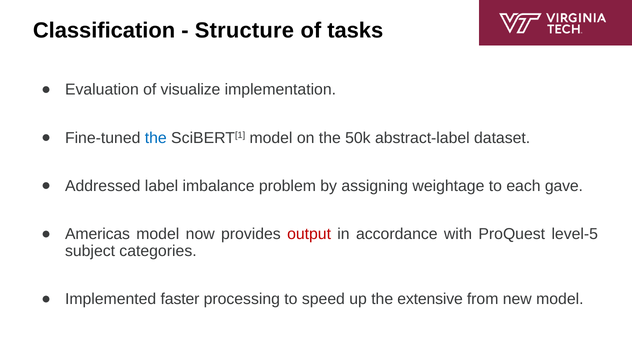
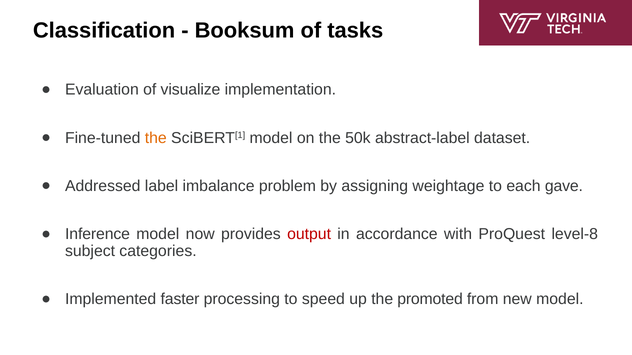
Structure: Structure -> Booksum (245, 31)
the colour: blue -> orange (156, 138)
Americas: Americas -> Inference (98, 234)
level-5: level-5 -> level-8 (575, 234)
extensive: extensive -> promoted (430, 300)
